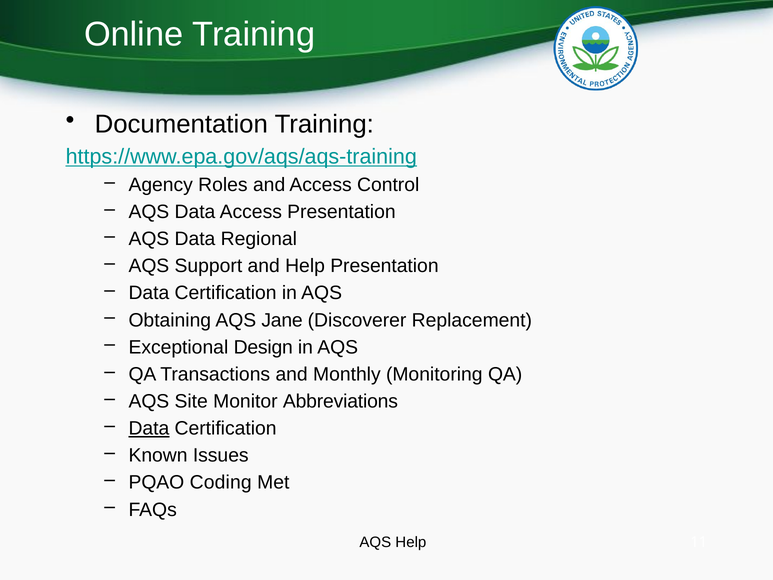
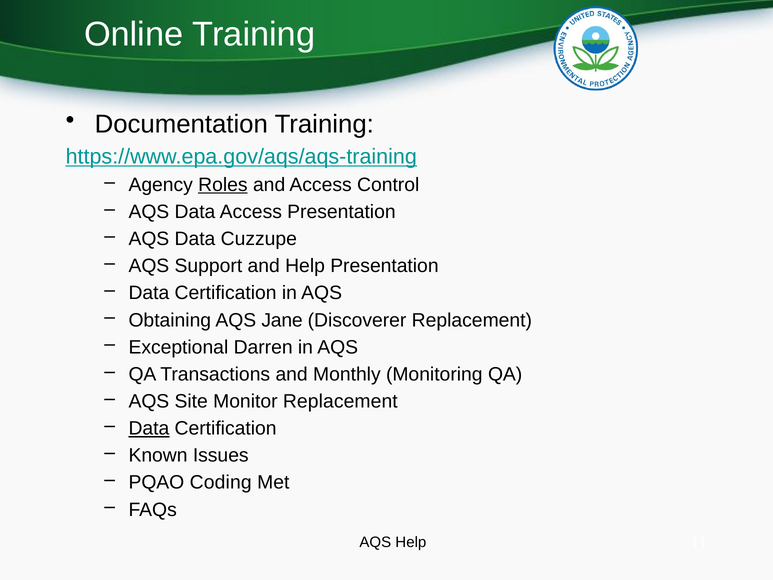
Roles underline: none -> present (223, 185)
Regional: Regional -> Cuzzupe (259, 239)
Design: Design -> Darren (263, 347)
Monitor Abbreviations: Abbreviations -> Replacement (340, 401)
